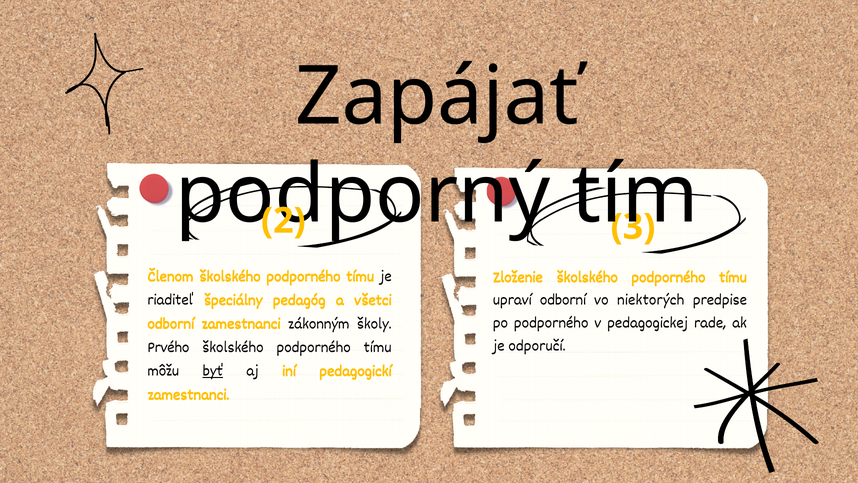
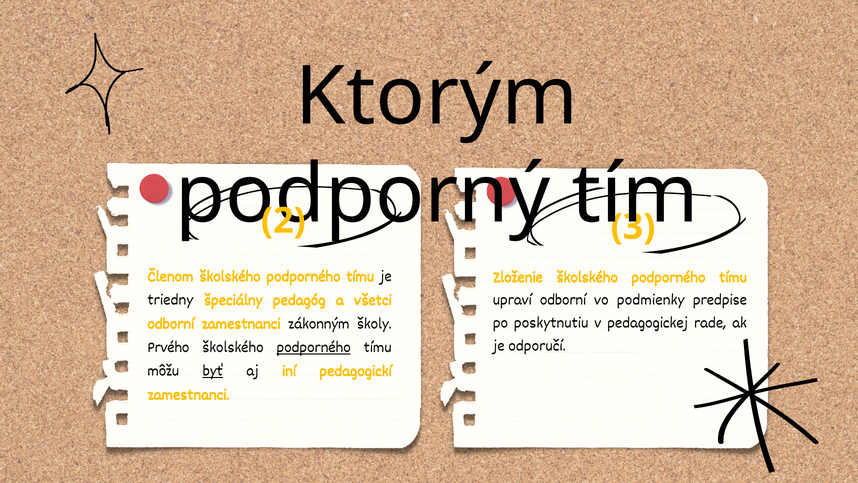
Zapájať: Zapájať -> Ktorým (437, 97)
riaditeľ: riaditeľ -> triedny (170, 299)
niektorých: niektorých -> podmienky (651, 299)
po podporného: podporného -> poskytnutiu (551, 322)
podporného underline: none -> present (314, 346)
